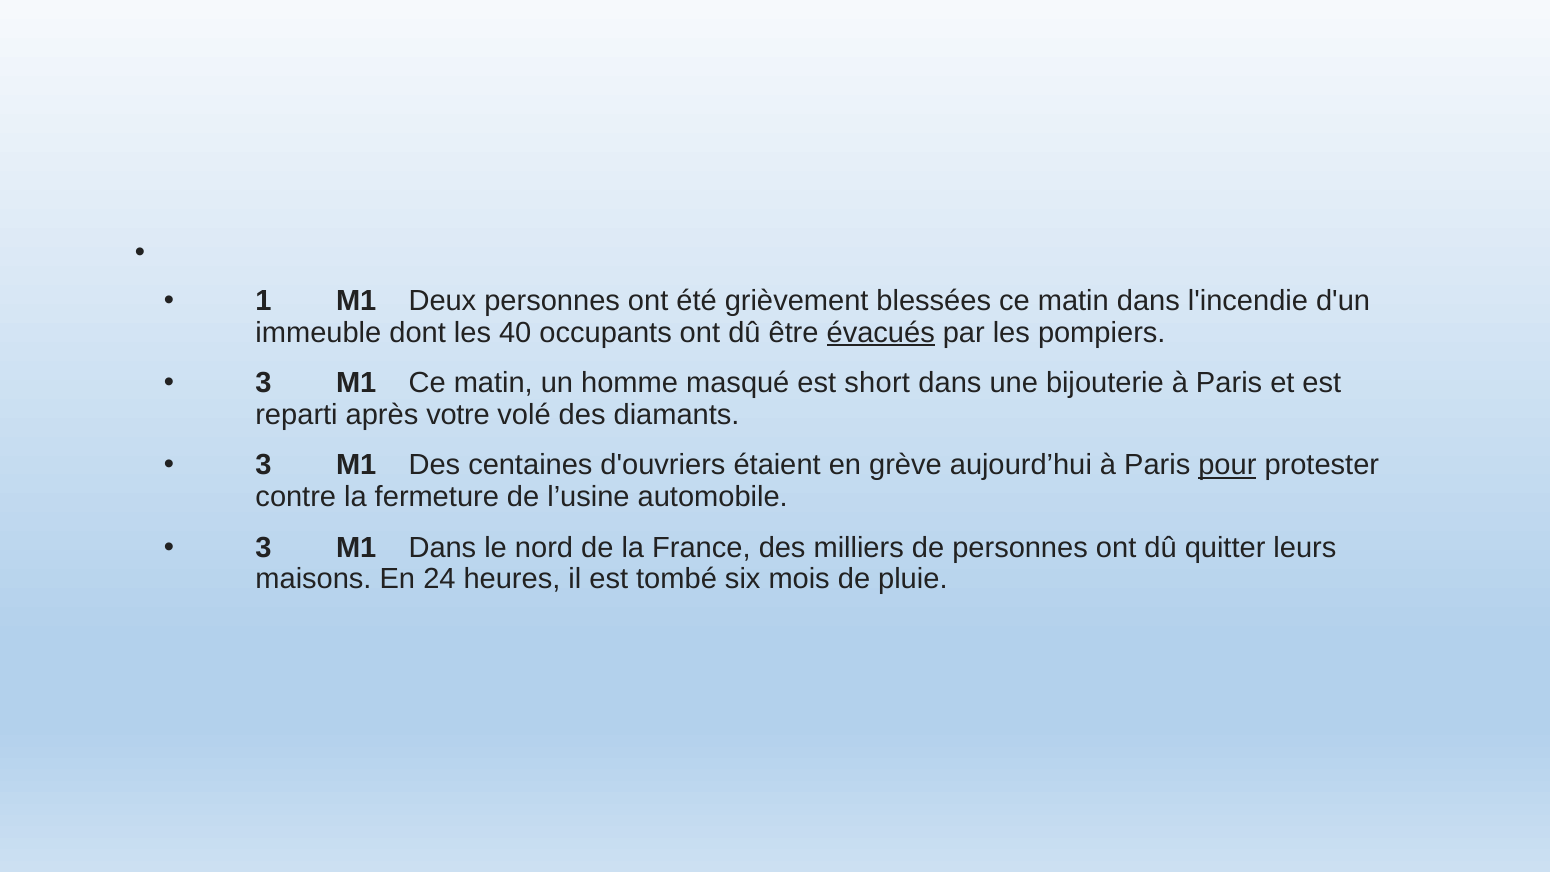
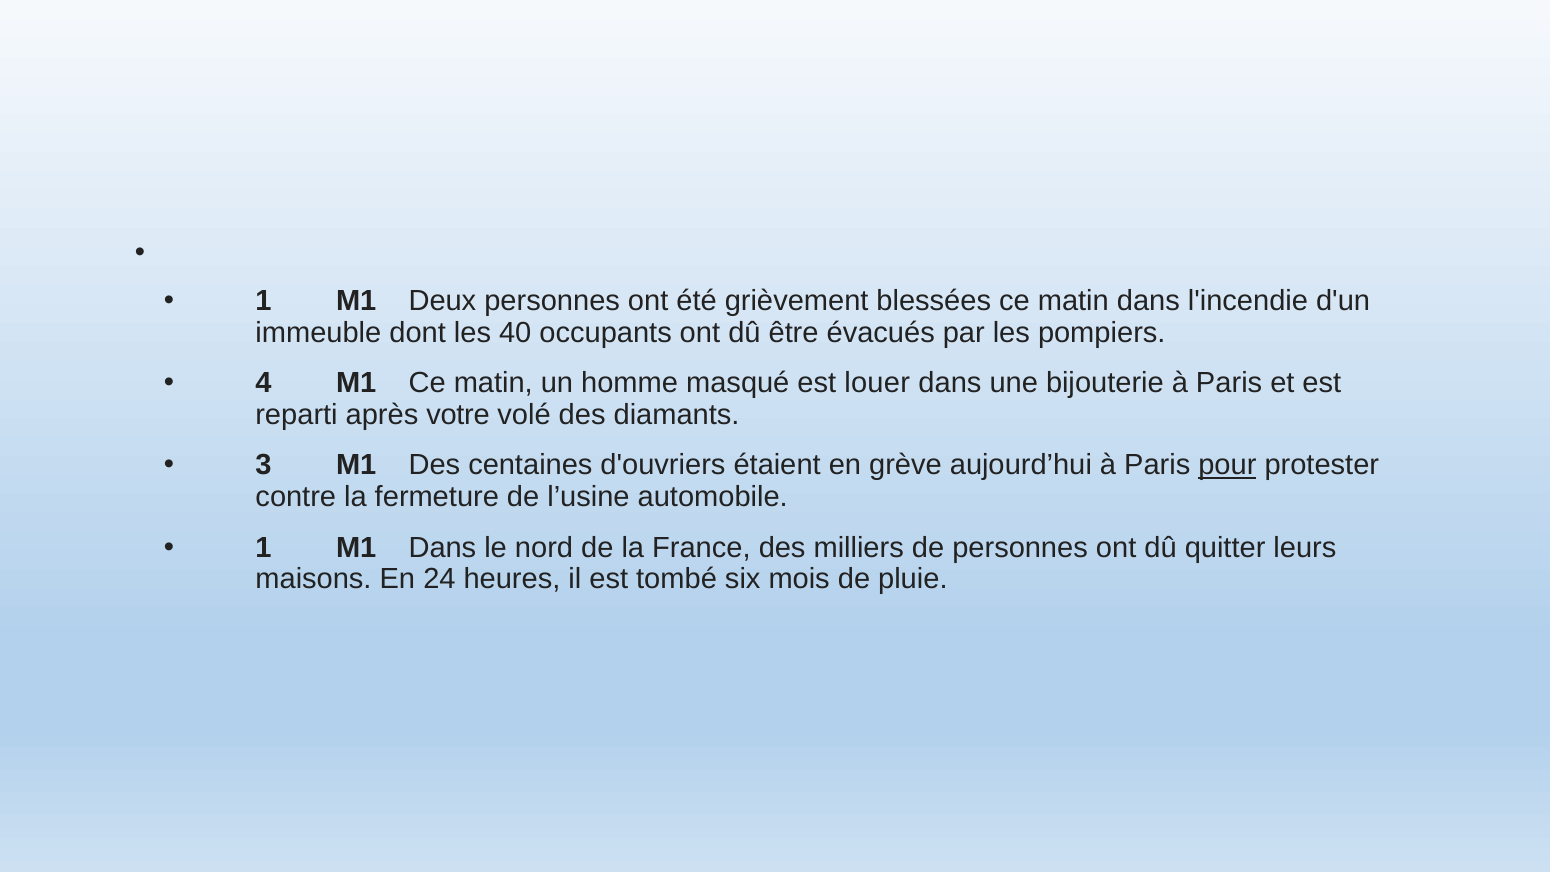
évacués underline: present -> none (881, 332)
3: 3 -> 4 (264, 383)
short: short -> louer (877, 383)
3: 3 -> 1 (264, 547)
